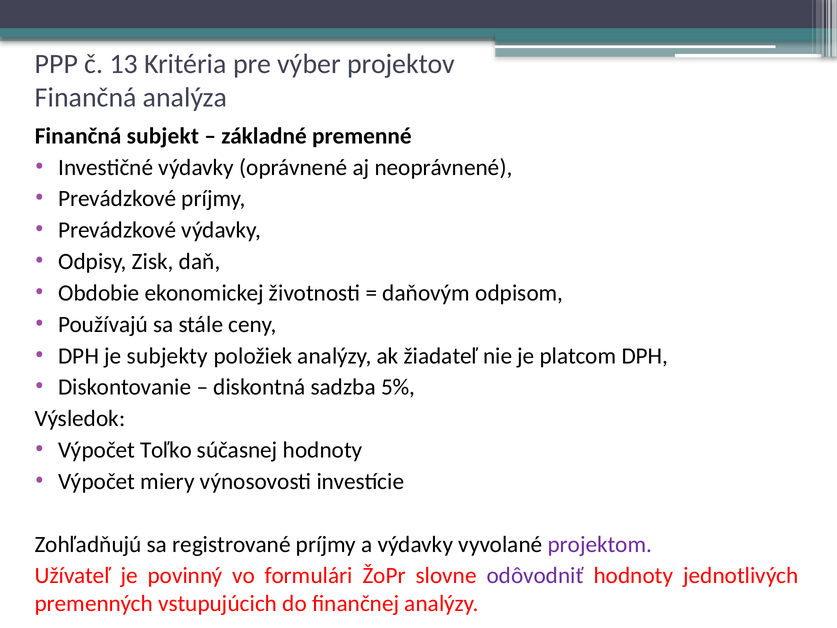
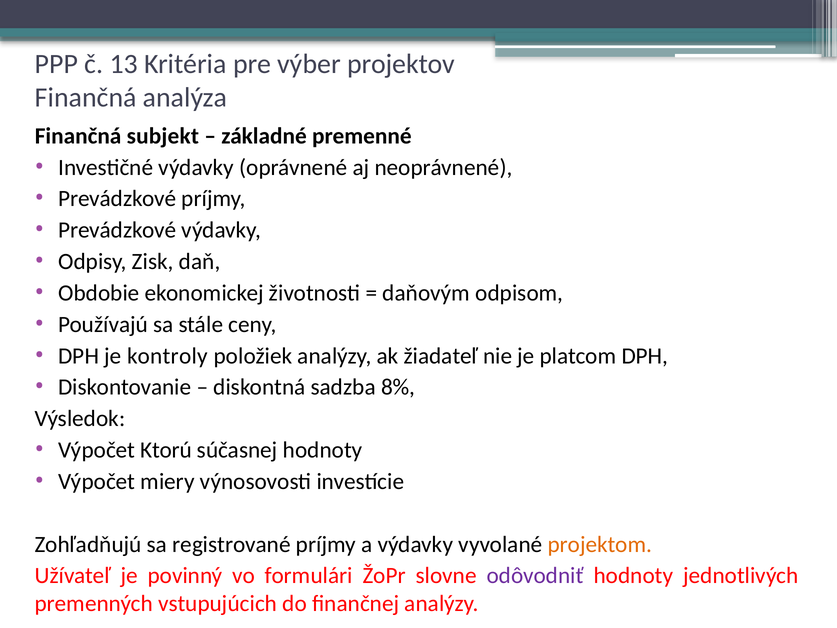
subjekty: subjekty -> kontroly (167, 356)
5%: 5% -> 8% (398, 387)
Toľko: Toľko -> Ktorú (166, 450)
projektom colour: purple -> orange (600, 544)
